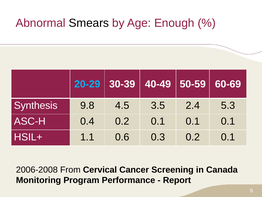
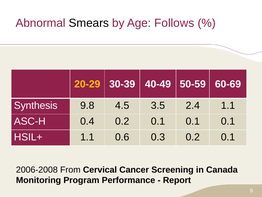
Enough: Enough -> Follows (174, 23)
20-29 colour: light blue -> yellow (87, 84)
2.4 5.3: 5.3 -> 1.1 (228, 105)
